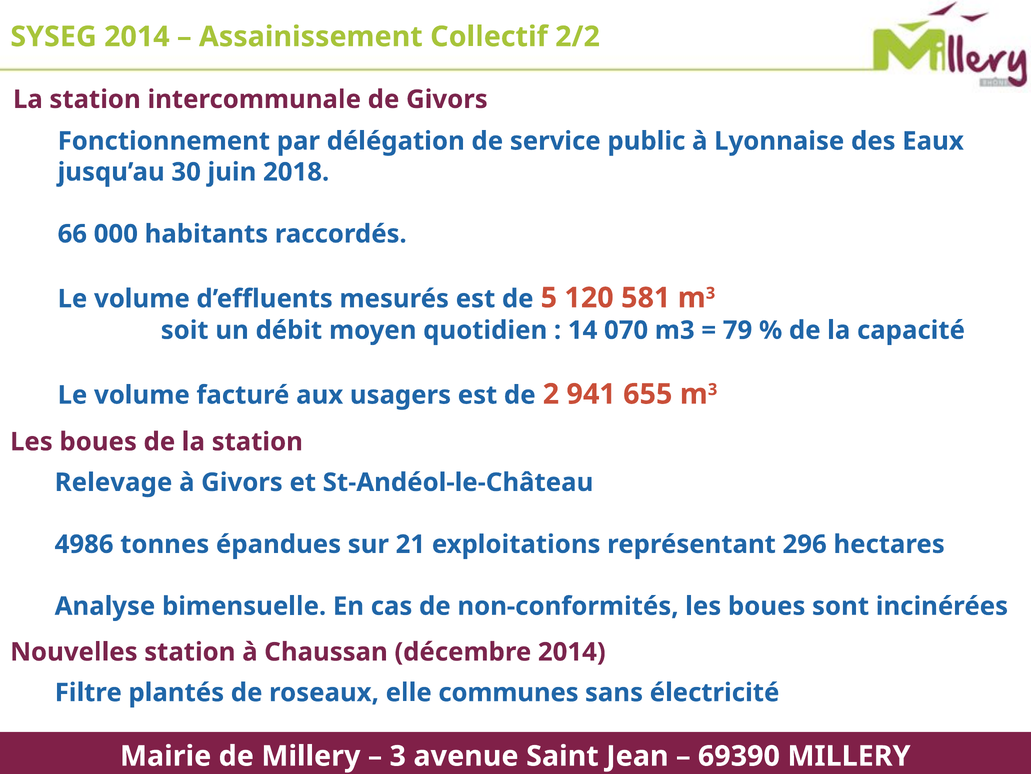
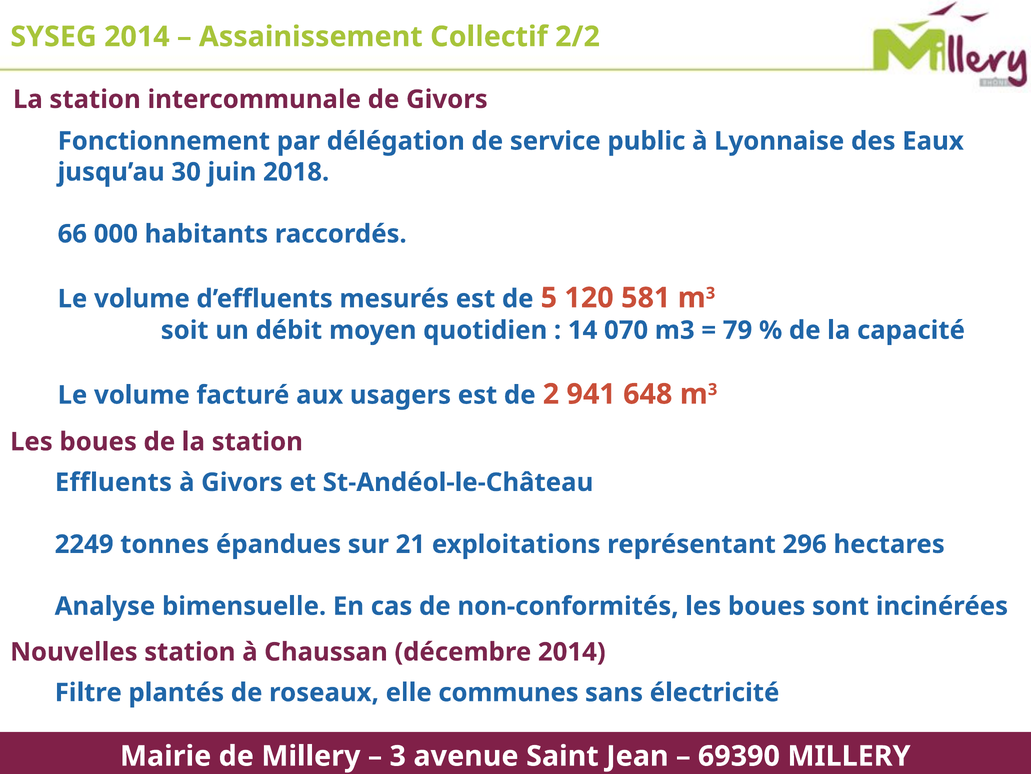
655: 655 -> 648 (648, 394)
Relevage: Relevage -> Effluents (113, 482)
4986: 4986 -> 2249 (84, 544)
